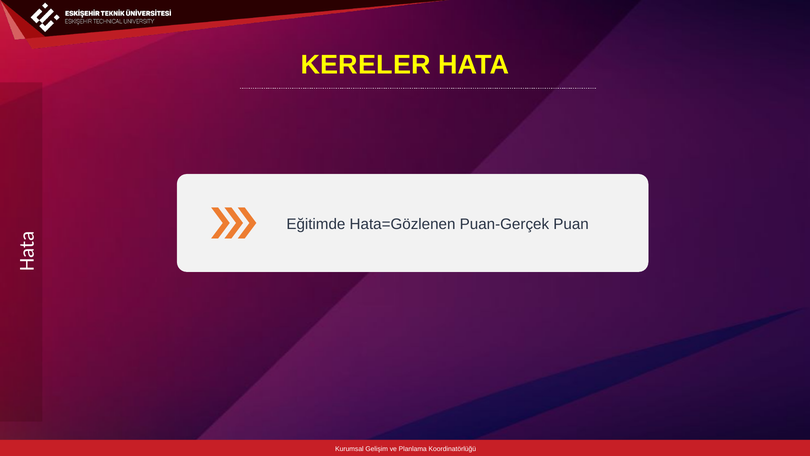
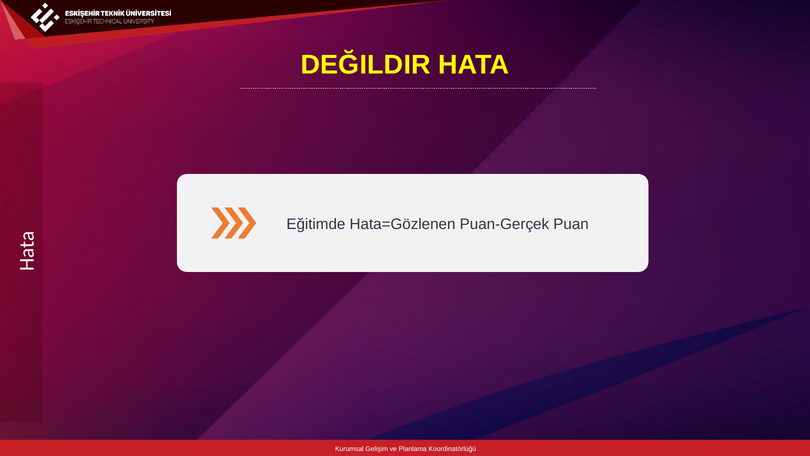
KERELER: KERELER -> DEĞILDIR (366, 65)
